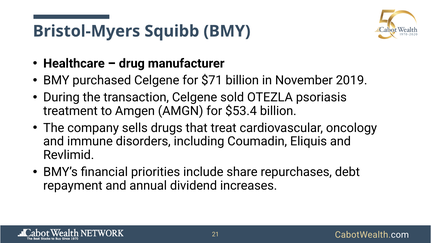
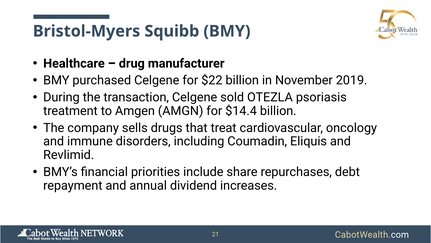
$71: $71 -> $22 (212, 80)
$53.4: $53.4 -> $14.4 (241, 111)
